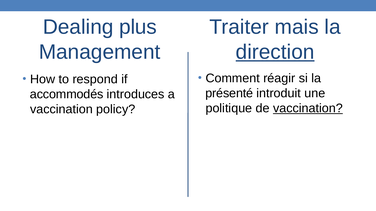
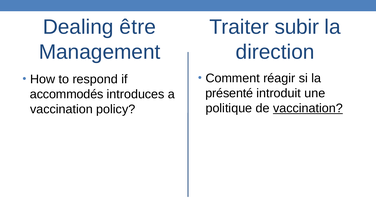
plus: plus -> être (138, 27)
mais: mais -> subir (297, 27)
direction underline: present -> none (275, 52)
